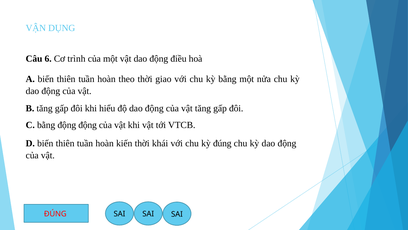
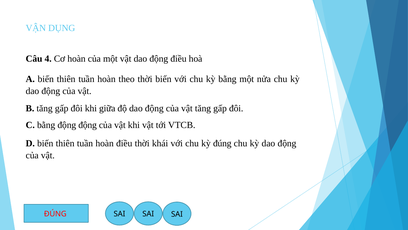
6: 6 -> 4 (48, 59)
Cơ trình: trình -> hoàn (77, 59)
thời giao: giao -> biến (163, 79)
hiểu: hiểu -> giữa (107, 108)
hoàn kiến: kiến -> điều (124, 143)
